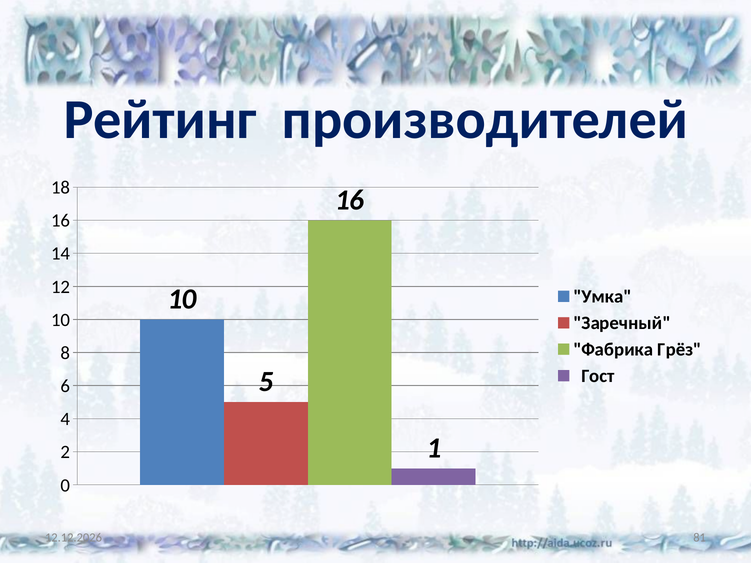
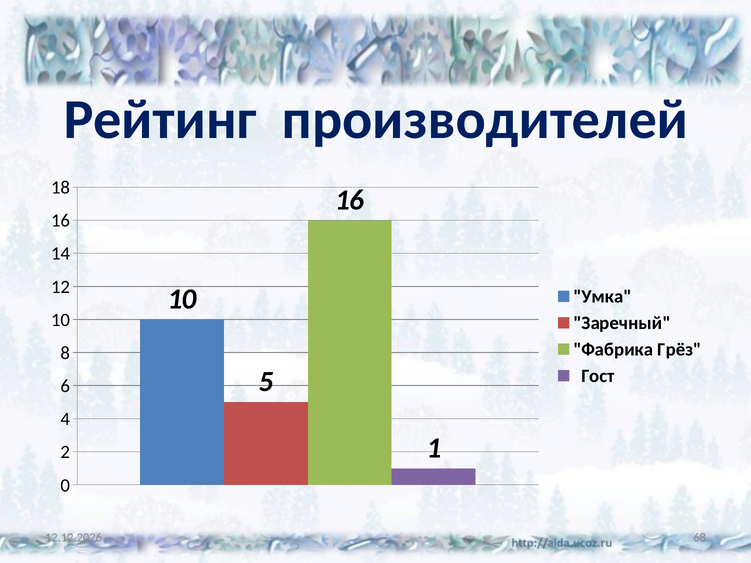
81: 81 -> 68 (700, 538)
